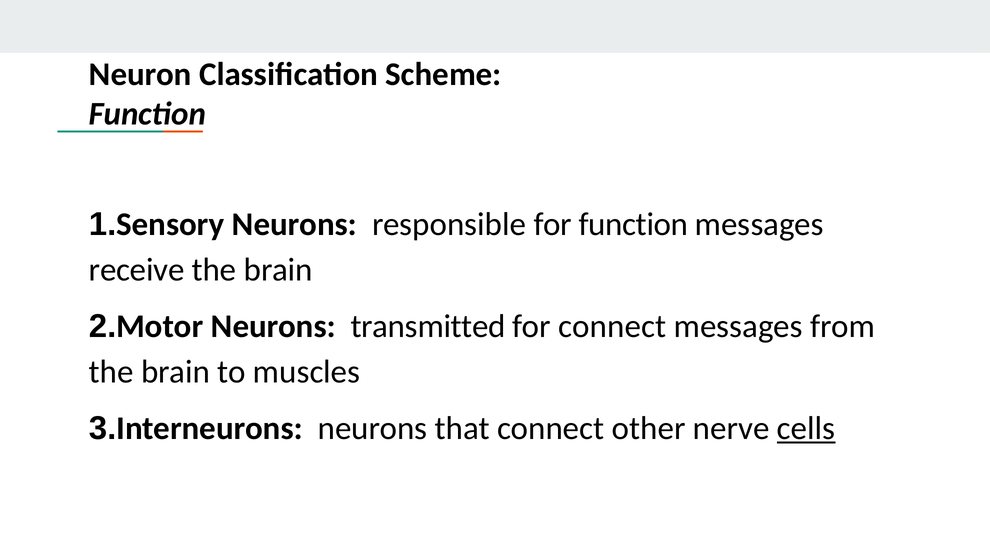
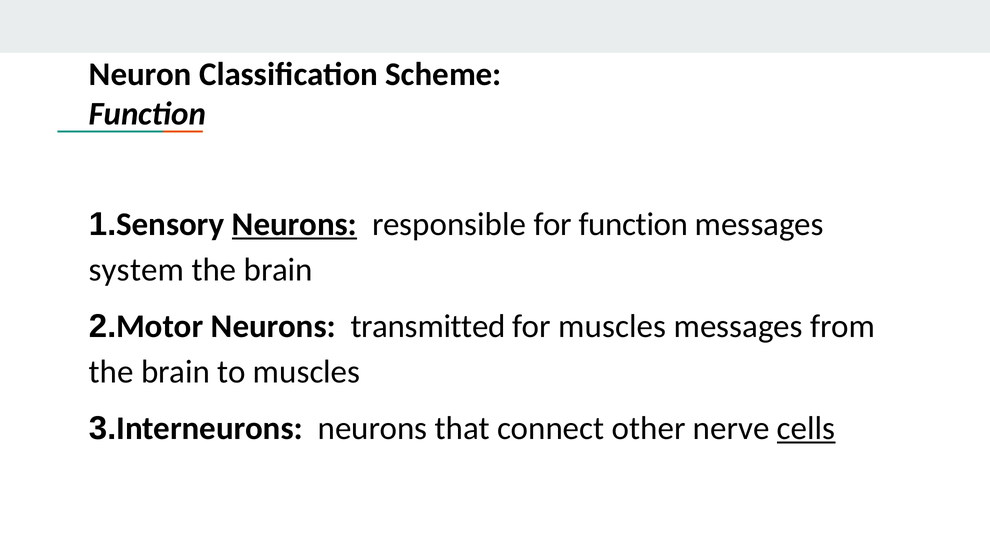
Neurons underline: none -> present (294, 224)
receive: receive -> system (136, 270)
for connect: connect -> muscles (612, 326)
